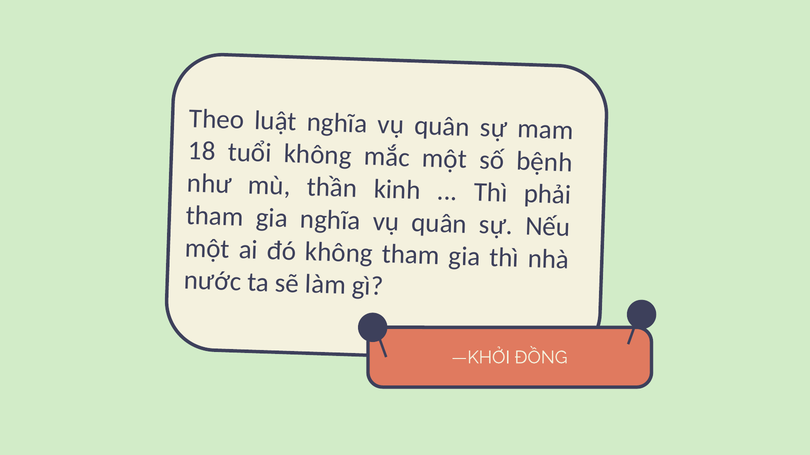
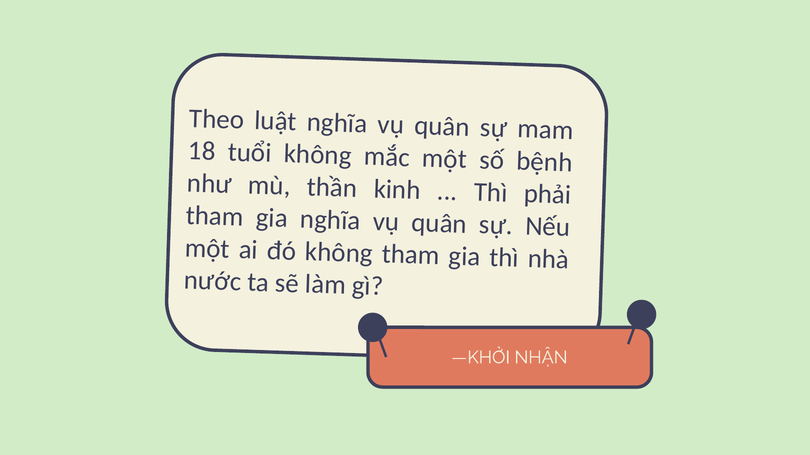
ĐỒNG: ĐỒNG -> NHẬN (541, 358)
